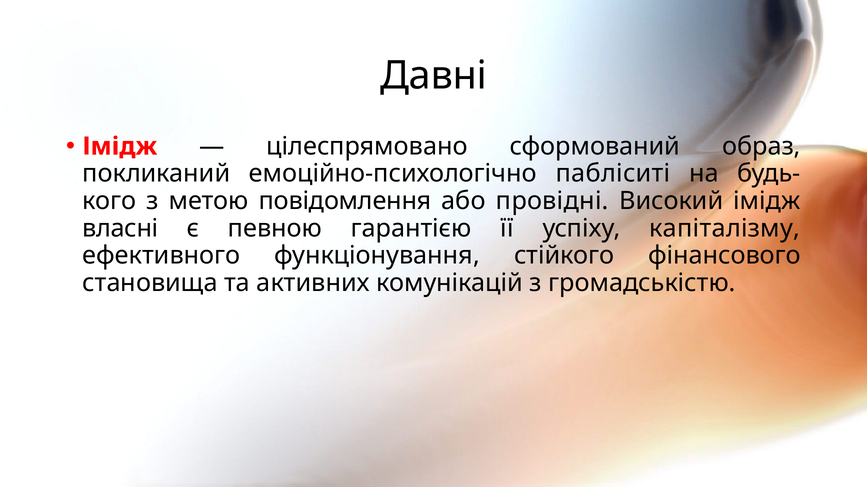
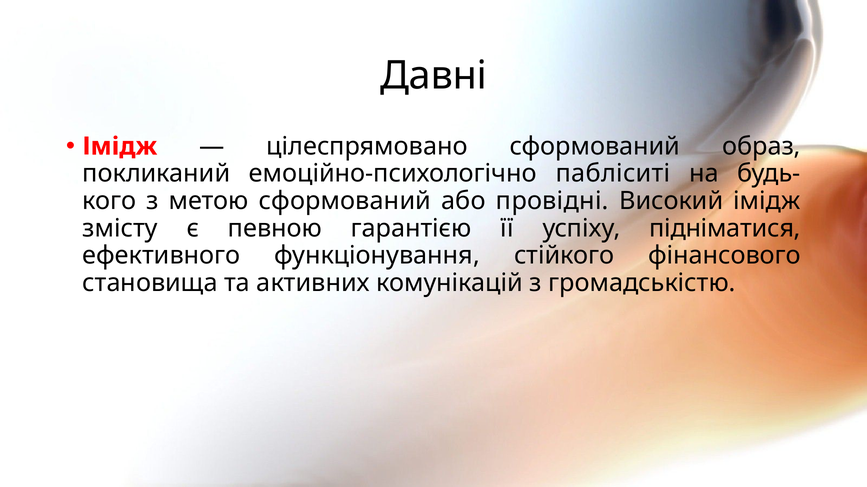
метою повідомлення: повідомлення -> сформований (345, 201)
власні: власні -> змісту (120, 229)
капіталізму: капіталізму -> підніматися (725, 229)
